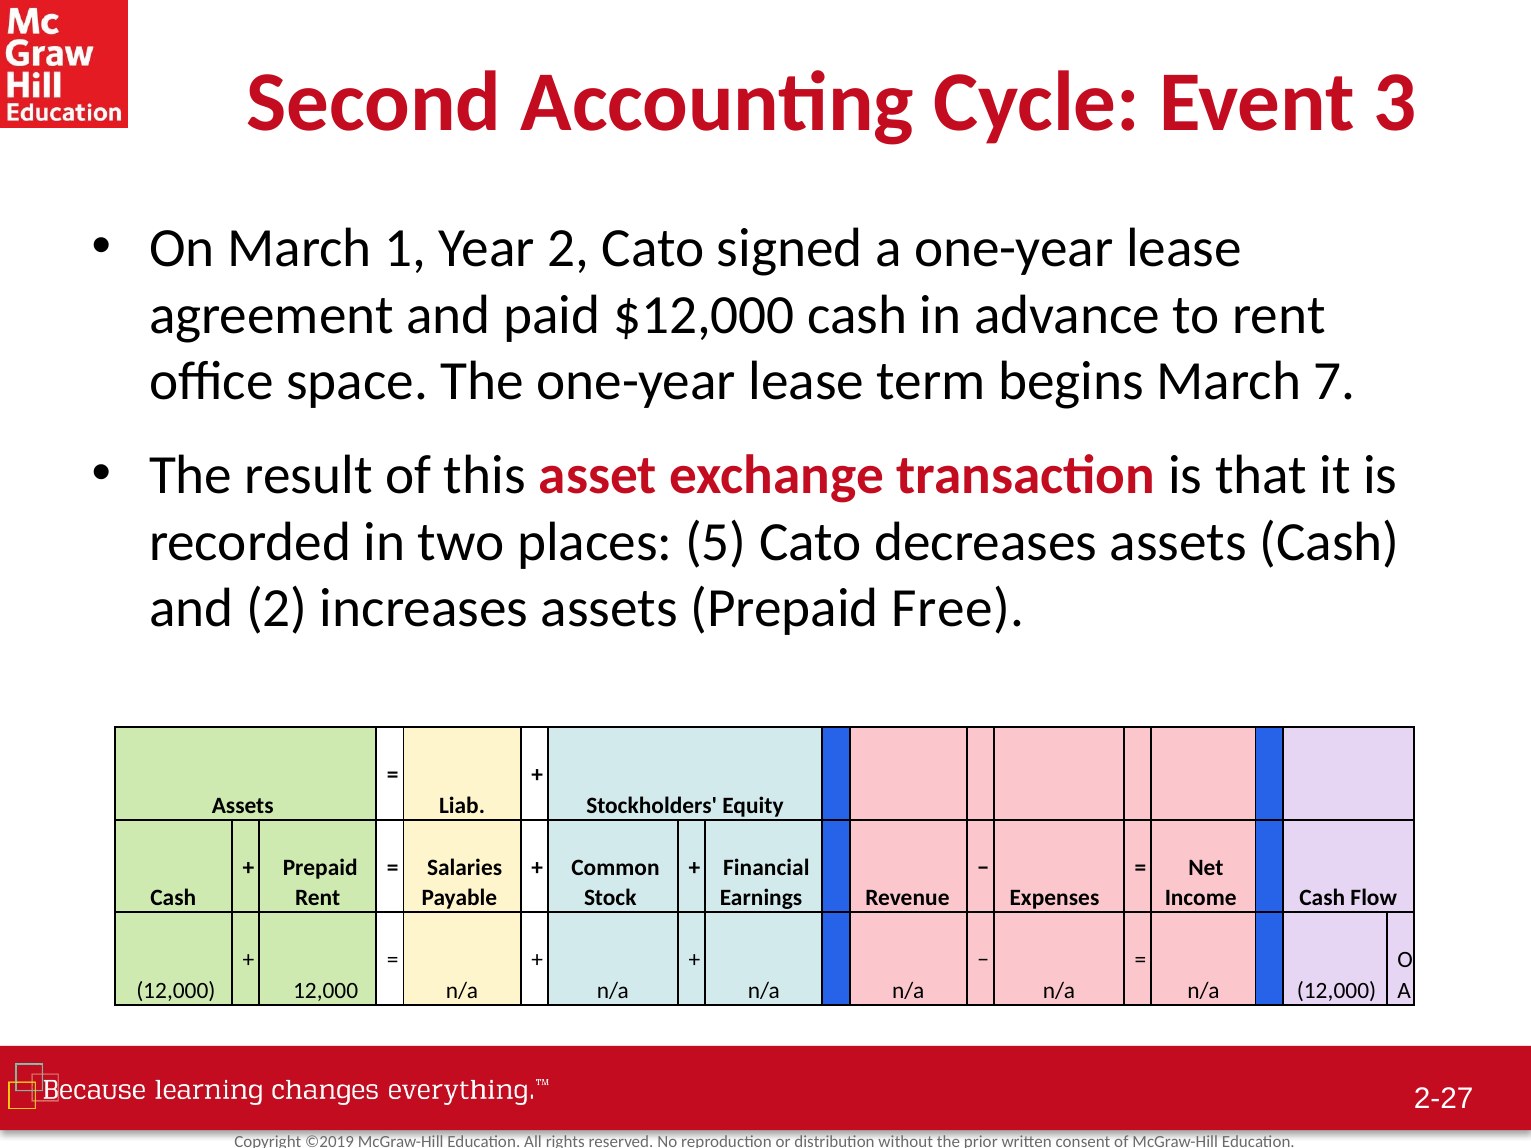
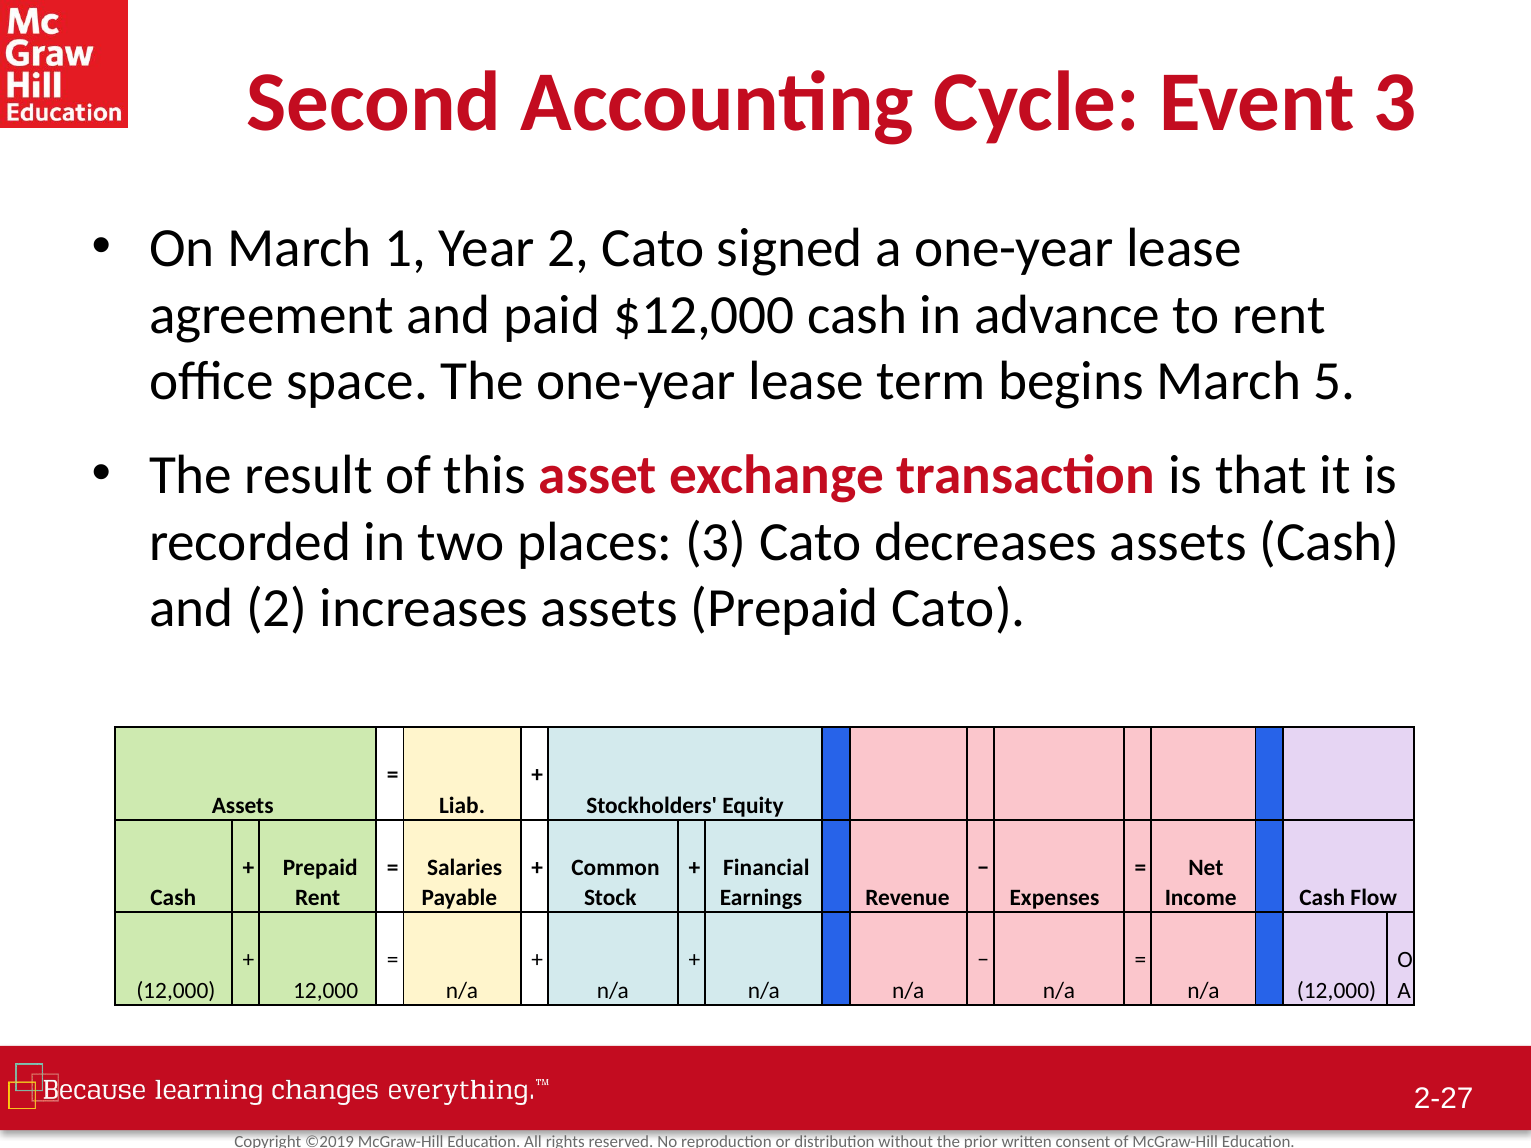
7: 7 -> 5 (1335, 381)
places 5: 5 -> 3 (716, 542)
Prepaid Free: Free -> Cato (959, 608)
